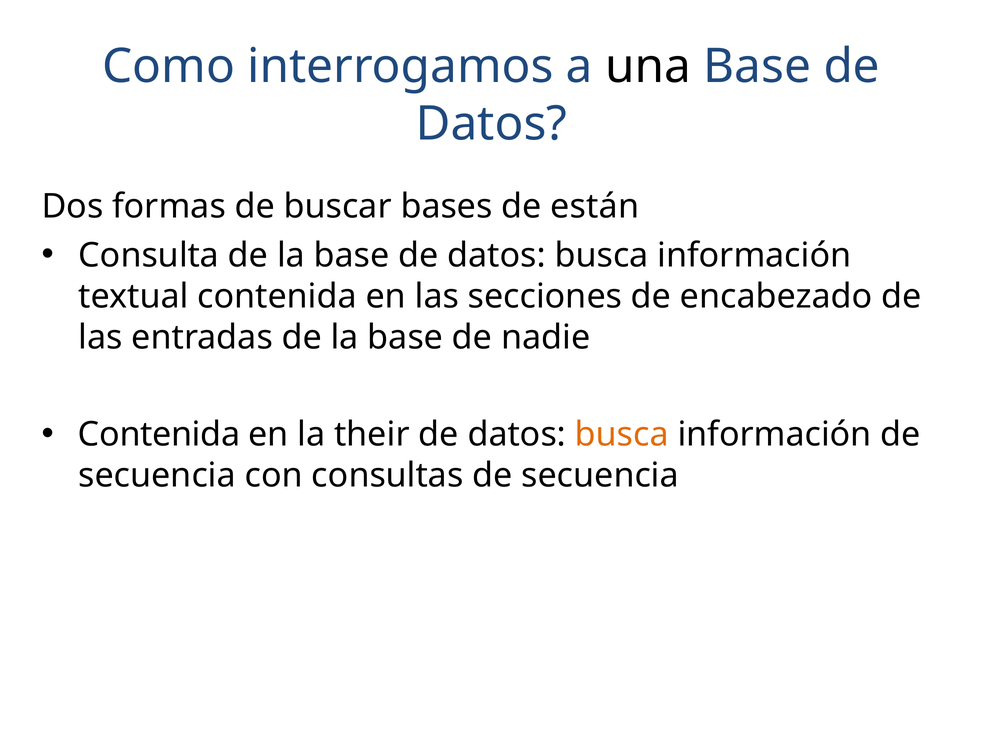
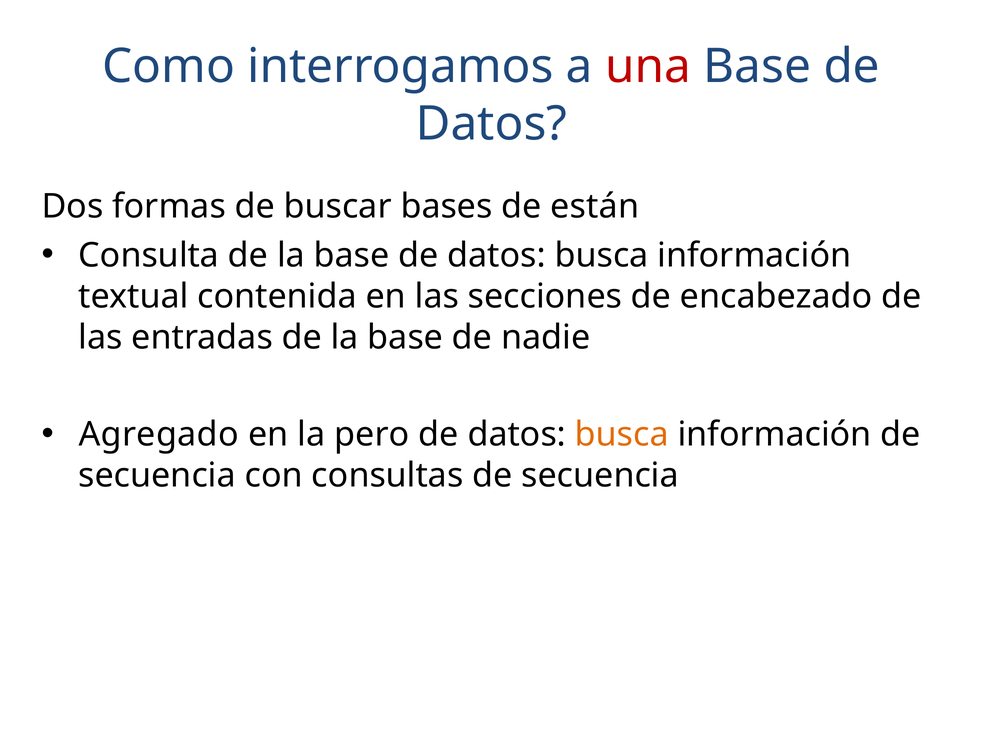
una colour: black -> red (648, 66)
Contenida: Contenida -> Agregado (159, 434)
their: their -> pero (372, 434)
